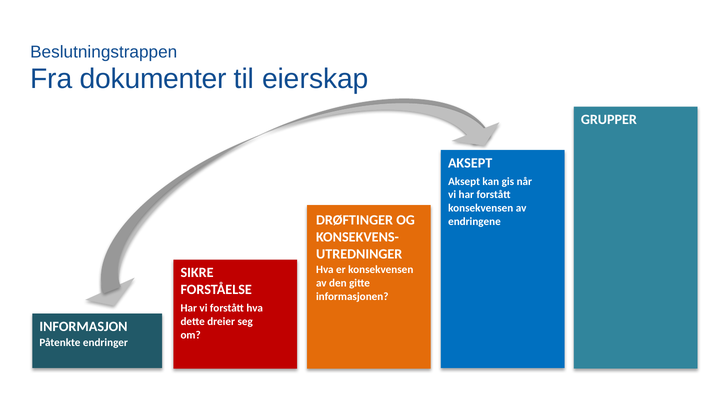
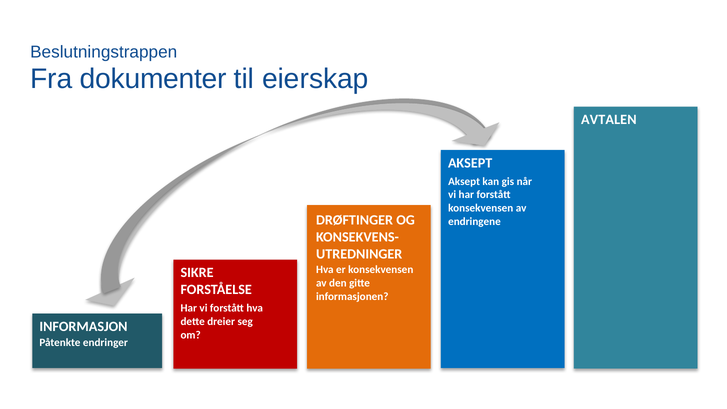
GRUPPER: GRUPPER -> AVTALEN (609, 120)
